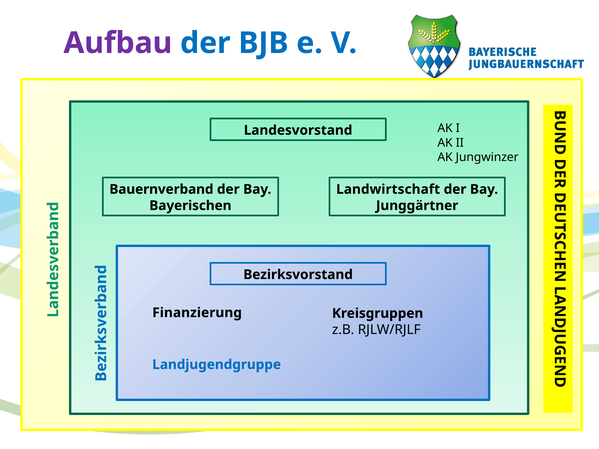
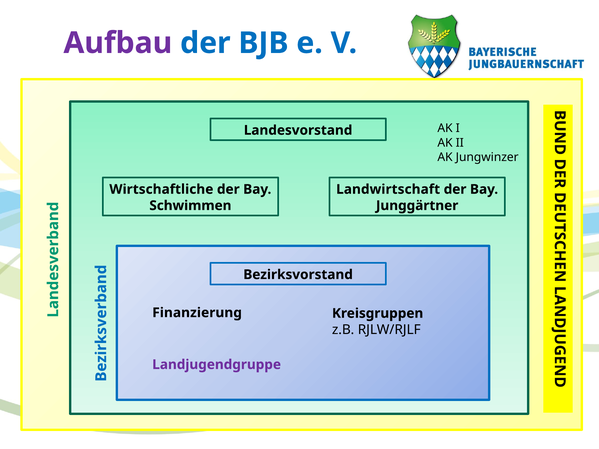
Bauernverband: Bauernverband -> Wirtschaftliche (161, 189)
Bayerischen: Bayerischen -> Schwimmen (190, 206)
Landjugendgruppe colour: blue -> purple (217, 365)
